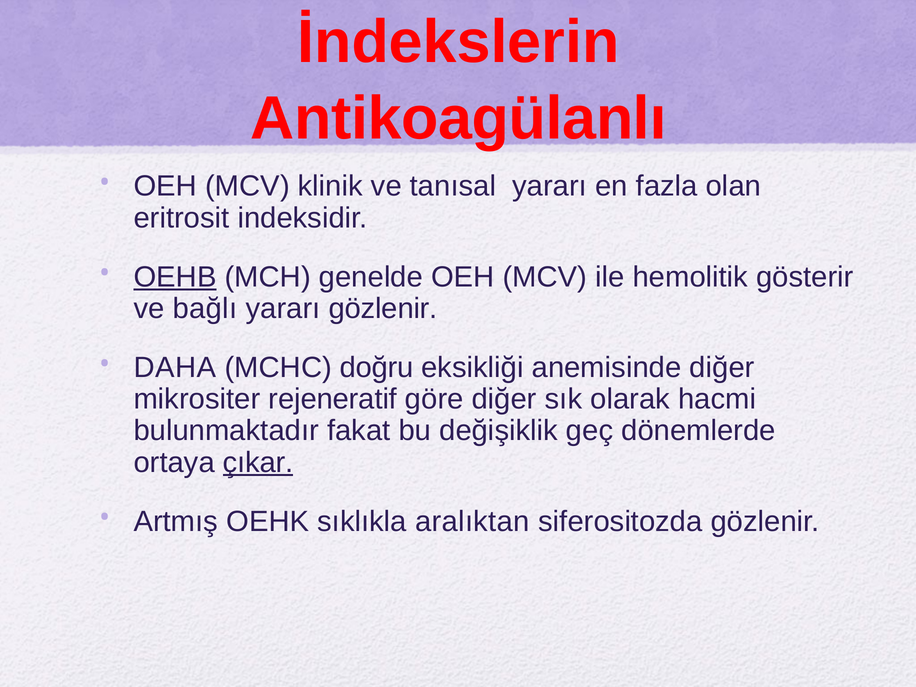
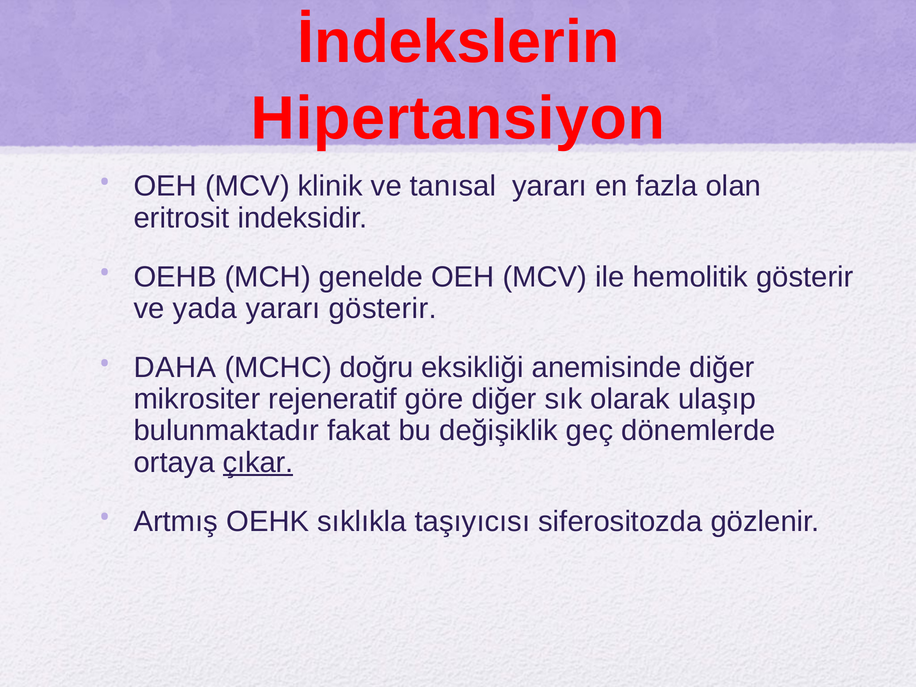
Antikoagülanlı: Antikoagülanlı -> Hipertansiyon (458, 119)
OEHB underline: present -> none (175, 277)
bağlı: bağlı -> yada (205, 309)
yararı gözlenir: gözlenir -> gösterir (383, 309)
hacmi: hacmi -> ulaşıp (717, 399)
aralıktan: aralıktan -> taşıyıcısı (473, 521)
